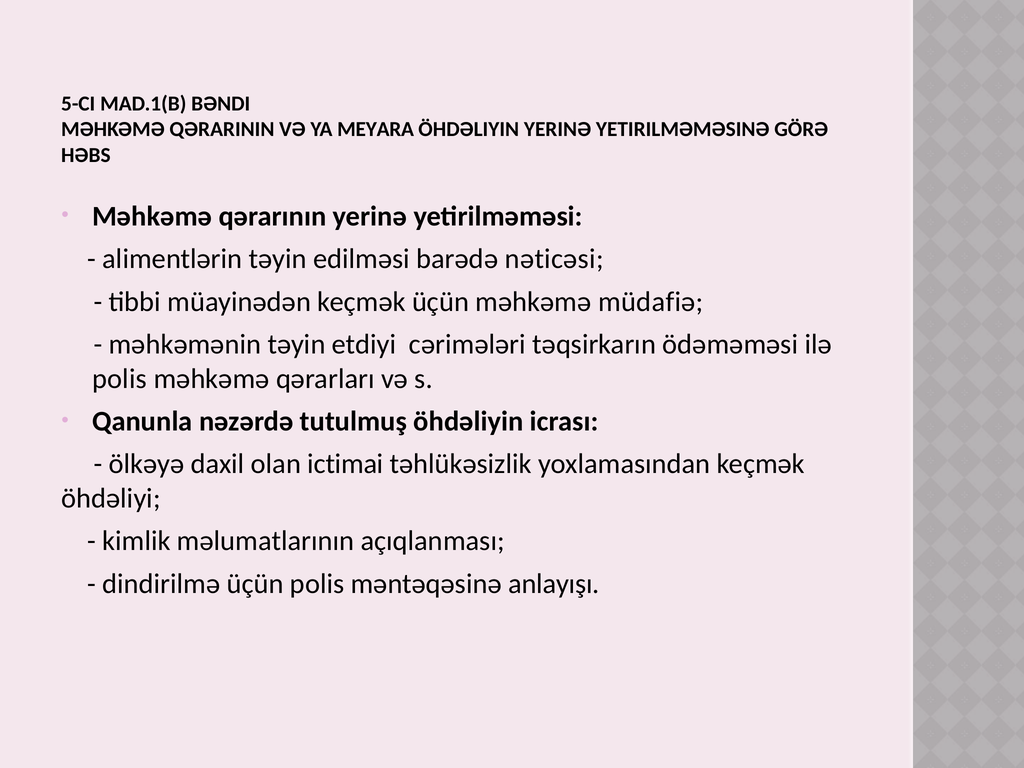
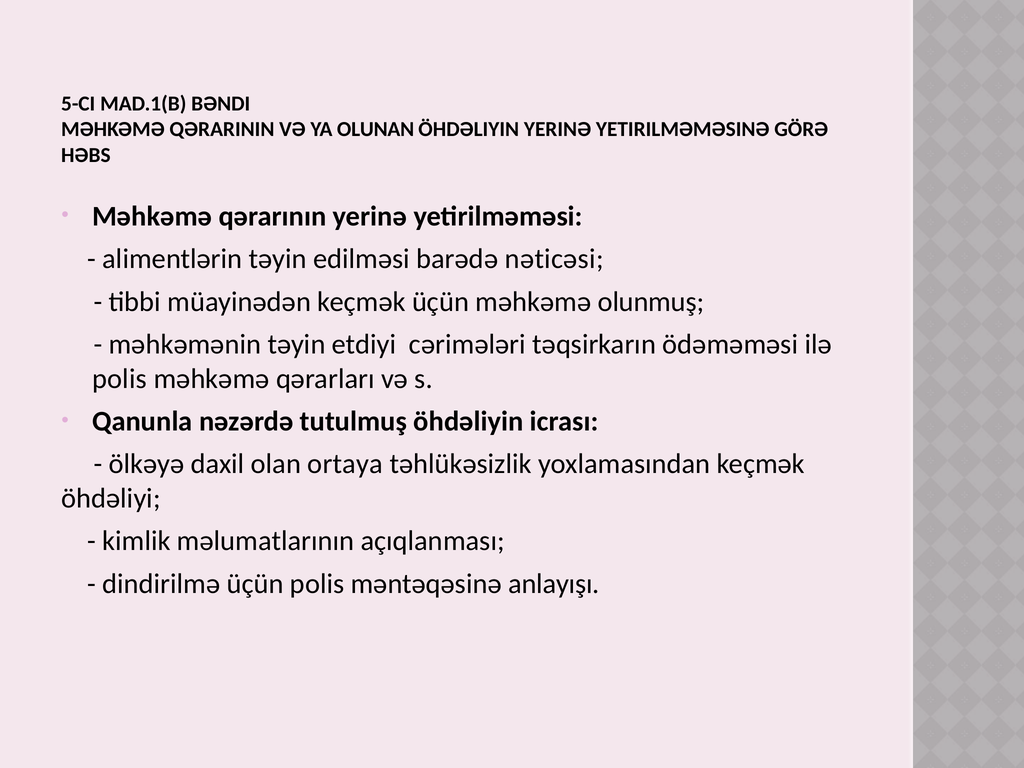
MEYARA: MEYARA -> OLUNAN (376, 129)
müdafiə: müdafiə -> olunmuş (651, 302)
ictimai: ictimai -> ortaya (345, 464)
